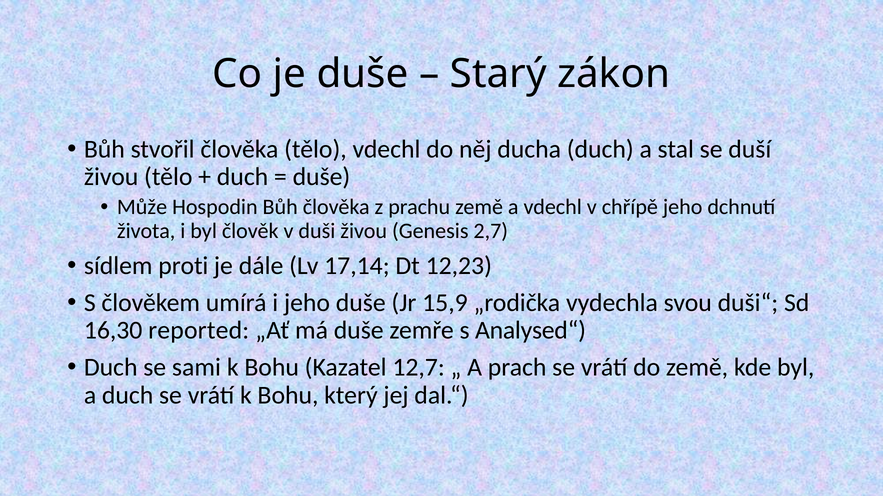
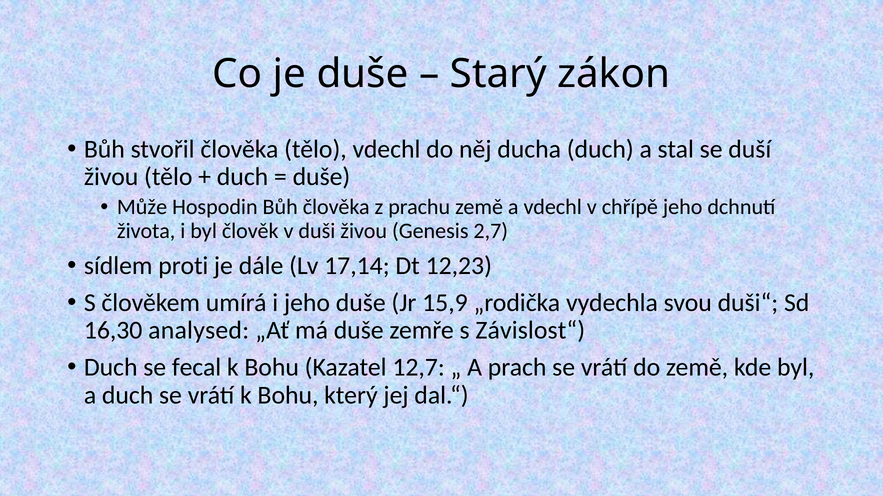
reported: reported -> analysed (199, 331)
Analysed“: Analysed“ -> Závislost“ (530, 331)
sami: sami -> fecal (197, 368)
